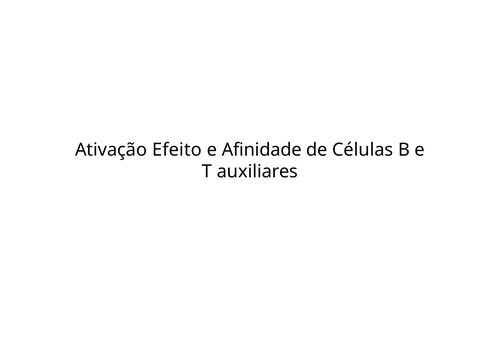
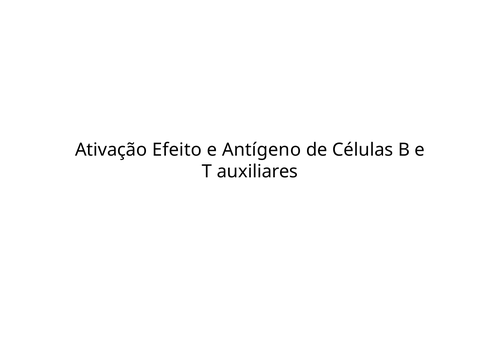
Afinidade: Afinidade -> Antígeno (262, 150)
